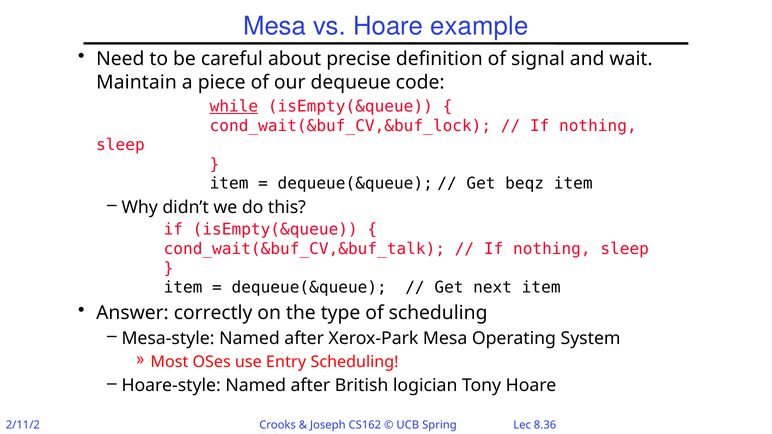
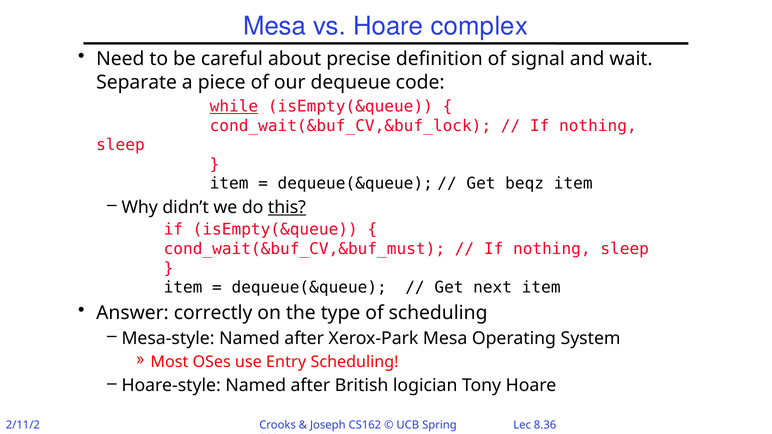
example: example -> complex (479, 26)
Maintain: Maintain -> Separate (137, 82)
this underline: none -> present (287, 208)
cond_wait(&buf_CV,&buf_talk: cond_wait(&buf_CV,&buf_talk -> cond_wait(&buf_CV,&buf_must (304, 249)
